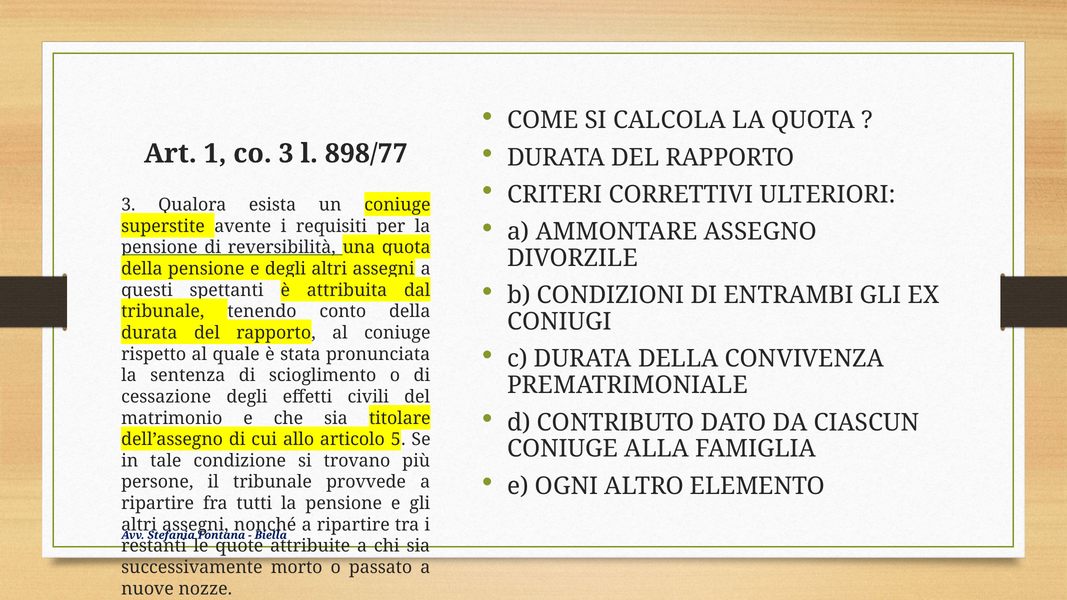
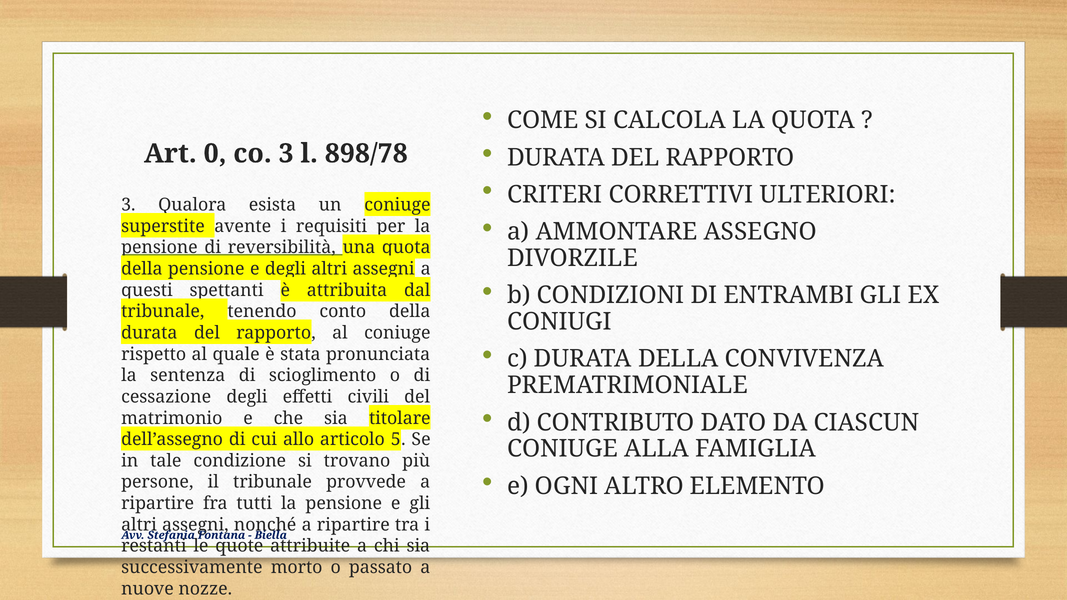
1: 1 -> 0 (215, 154)
898/77: 898/77 -> 898/78 (366, 154)
